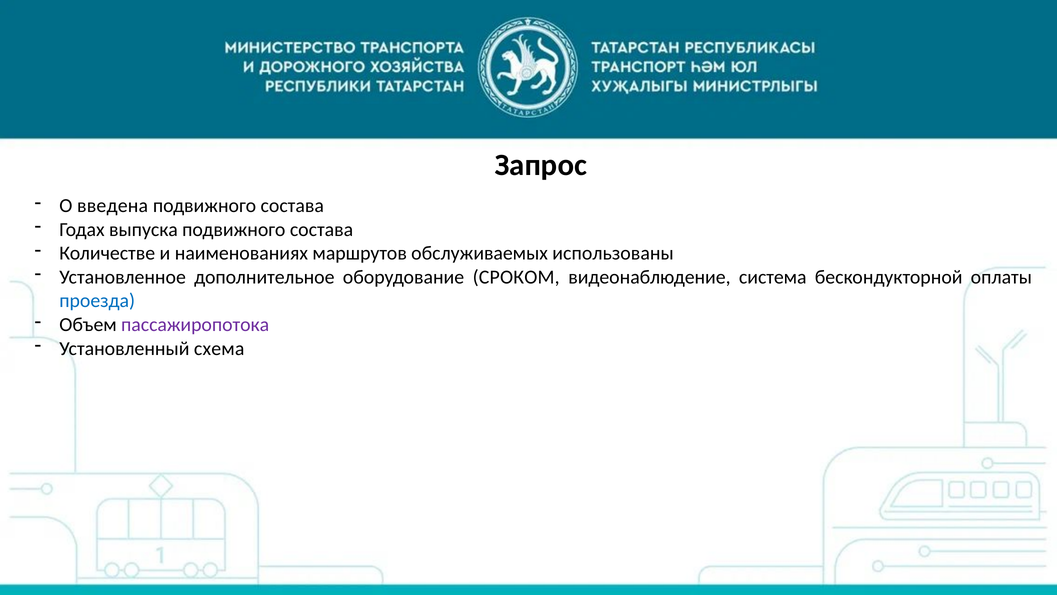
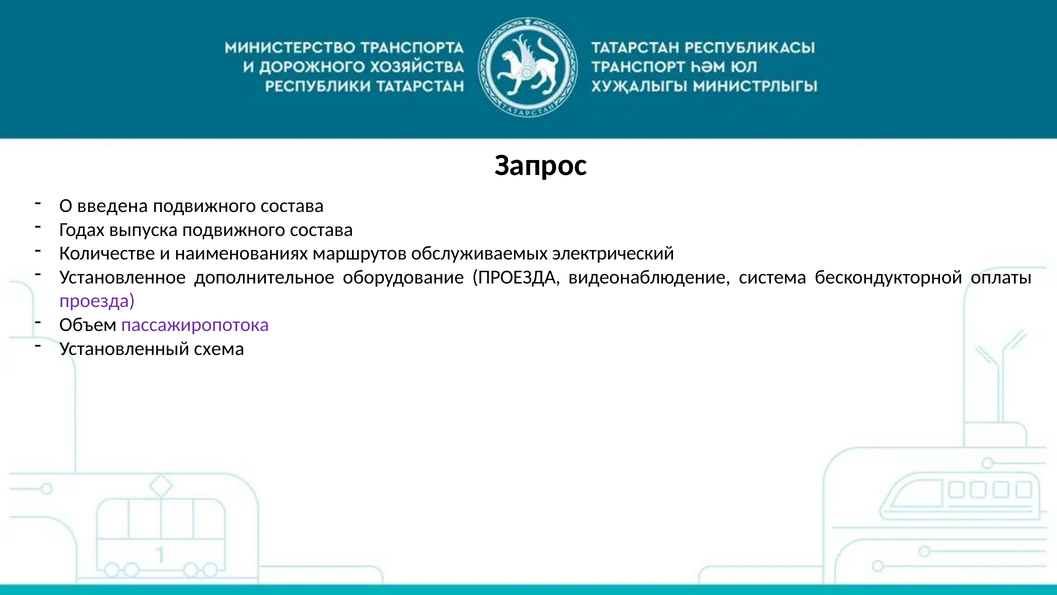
использованы: использованы -> электрический (613, 253)
оборудование СРОКОМ: СРОКОМ -> ПРОЕЗДА (516, 277)
проезда colour: blue -> purple (97, 301)
